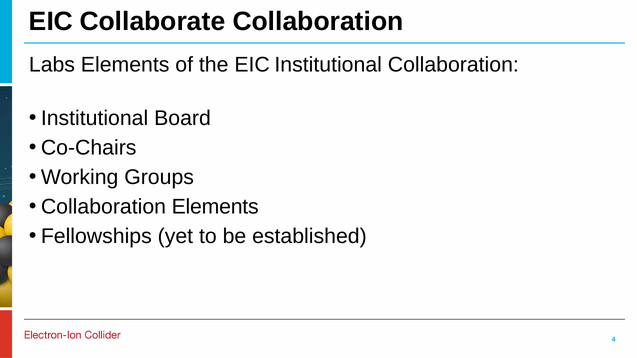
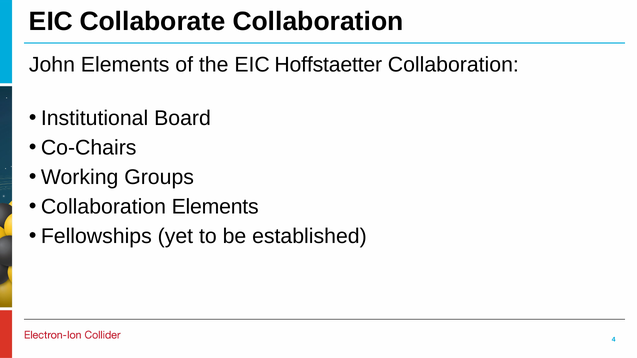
Labs: Labs -> John (52, 65)
EIC Institutional: Institutional -> Hoffstaetter (328, 65)
